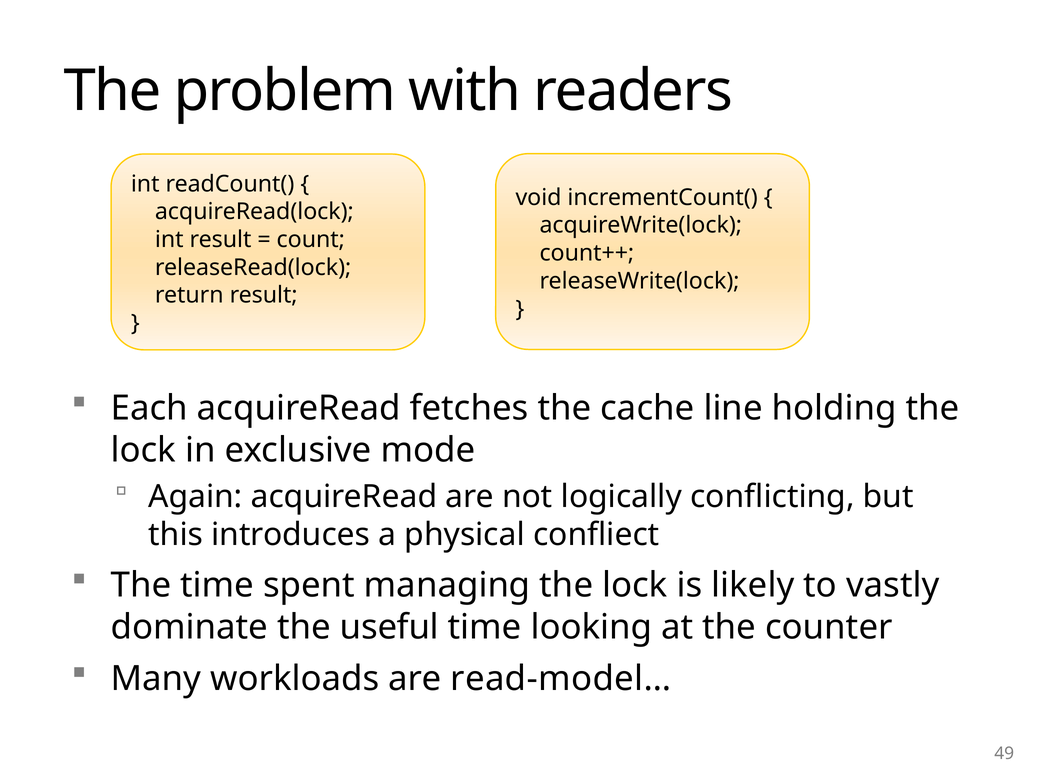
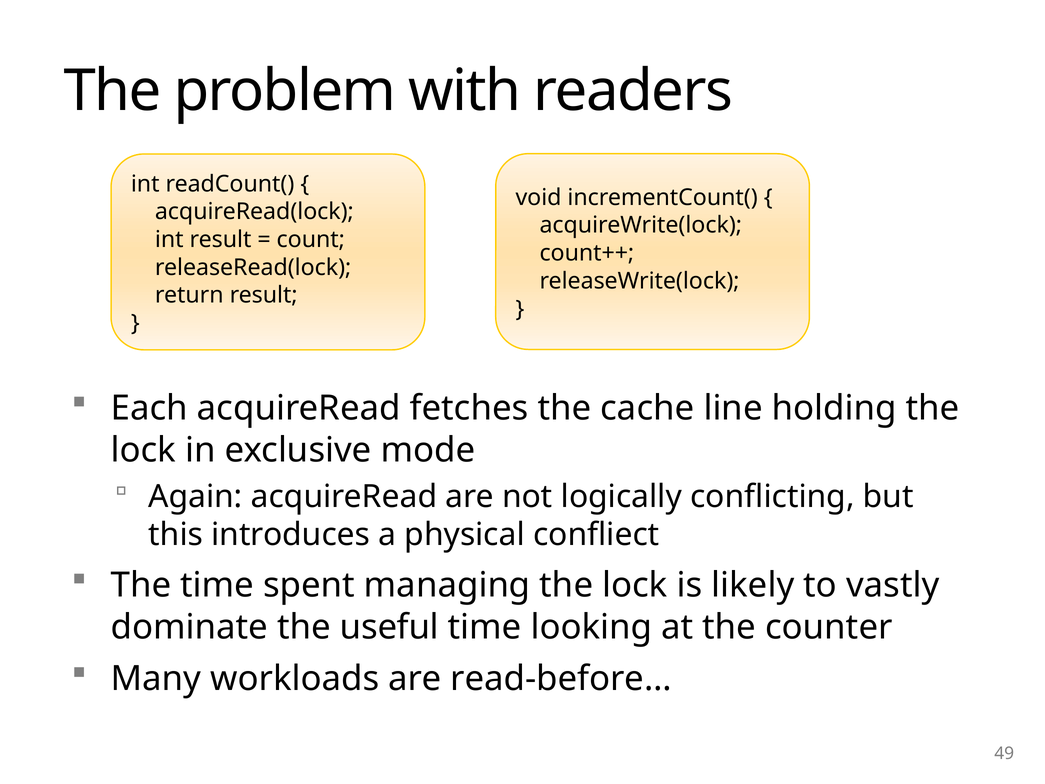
read-model…: read-model… -> read-before… (561, 679)
